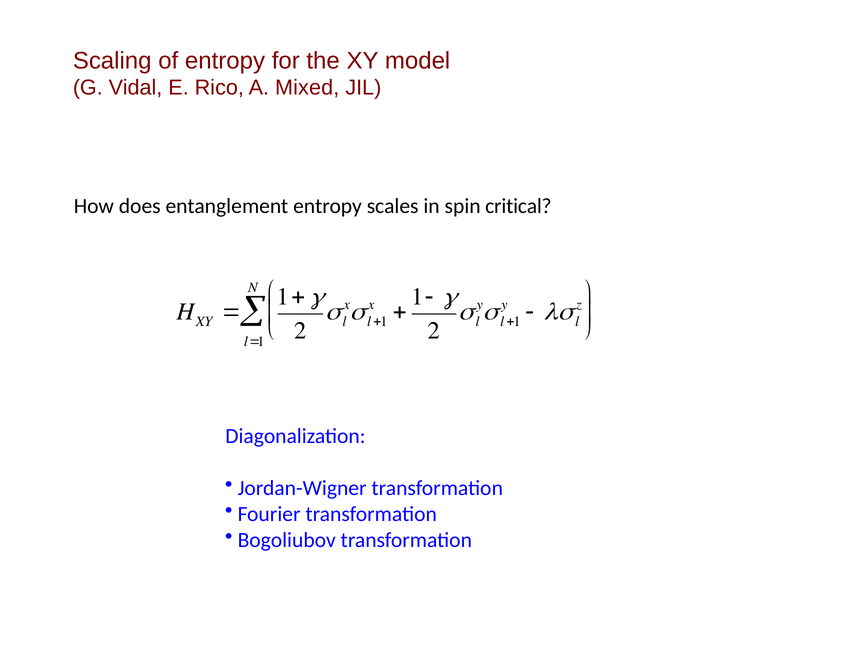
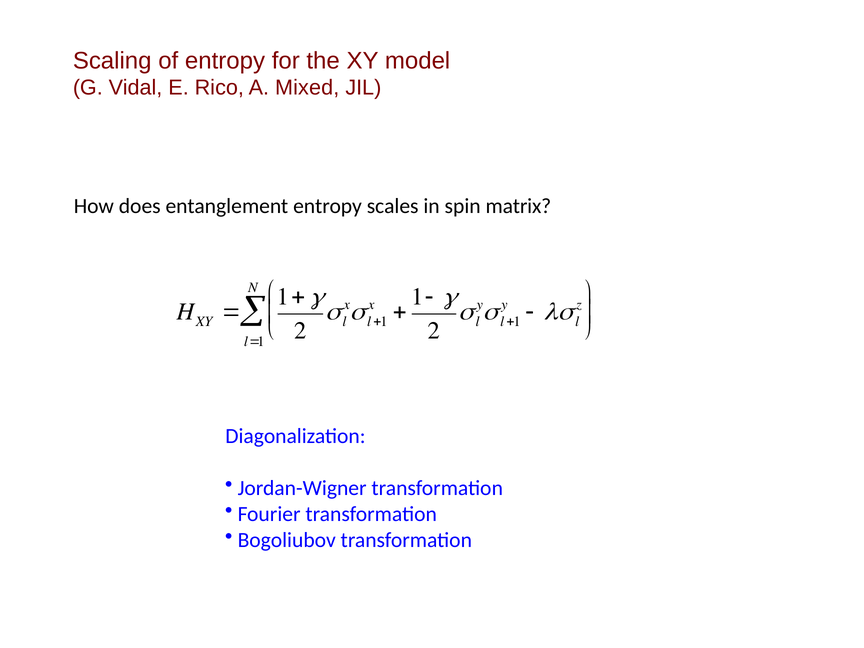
critical: critical -> matrix (518, 206)
